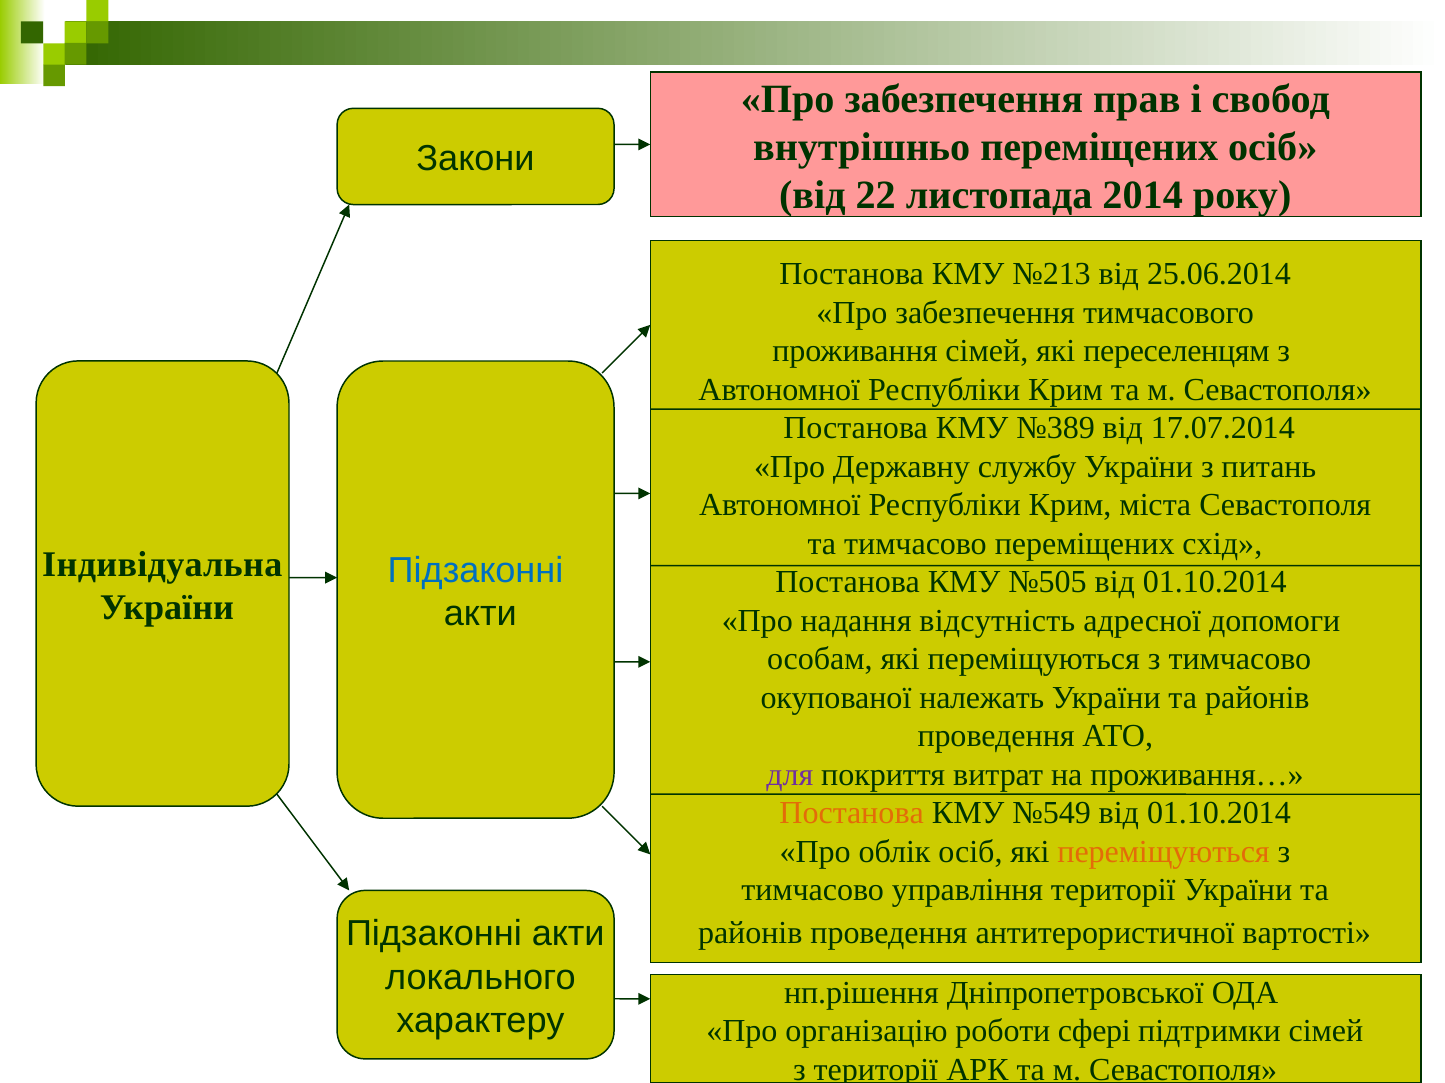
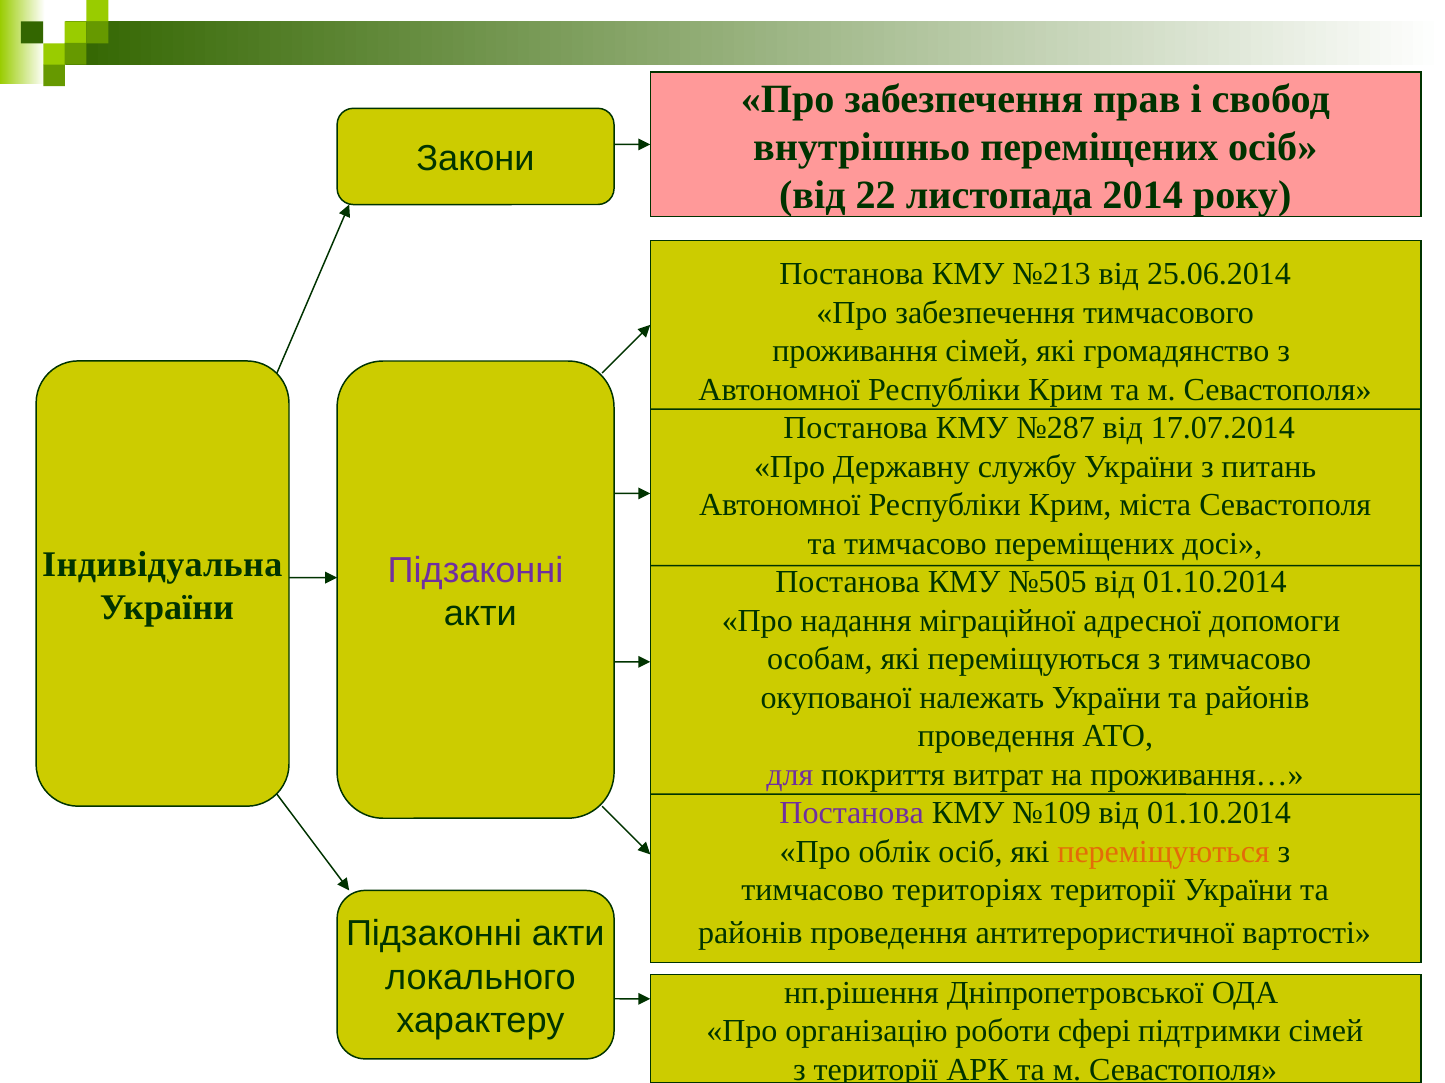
переселенцям: переселенцям -> громадянство (1176, 351)
№389: №389 -> №287 (1056, 428)
схід: схід -> досі (1222, 544)
Підзаконні colour: blue -> purple (476, 571)
відсутність: відсутність -> міграційної (998, 621)
Постанова colour: orange -> purple (852, 814)
№549: №549 -> №109 (1052, 814)
управління: управління -> територіях (967, 891)
